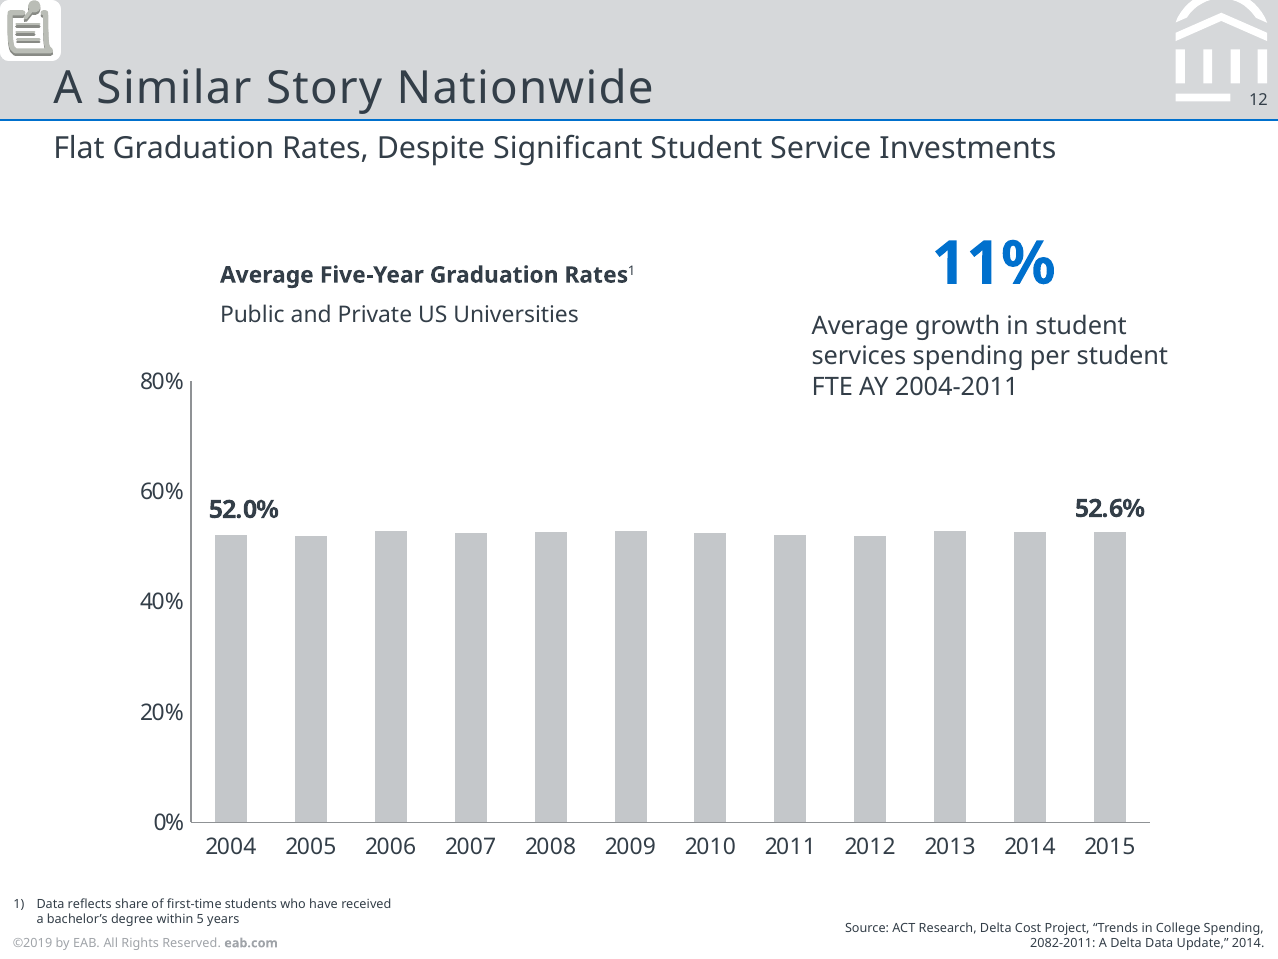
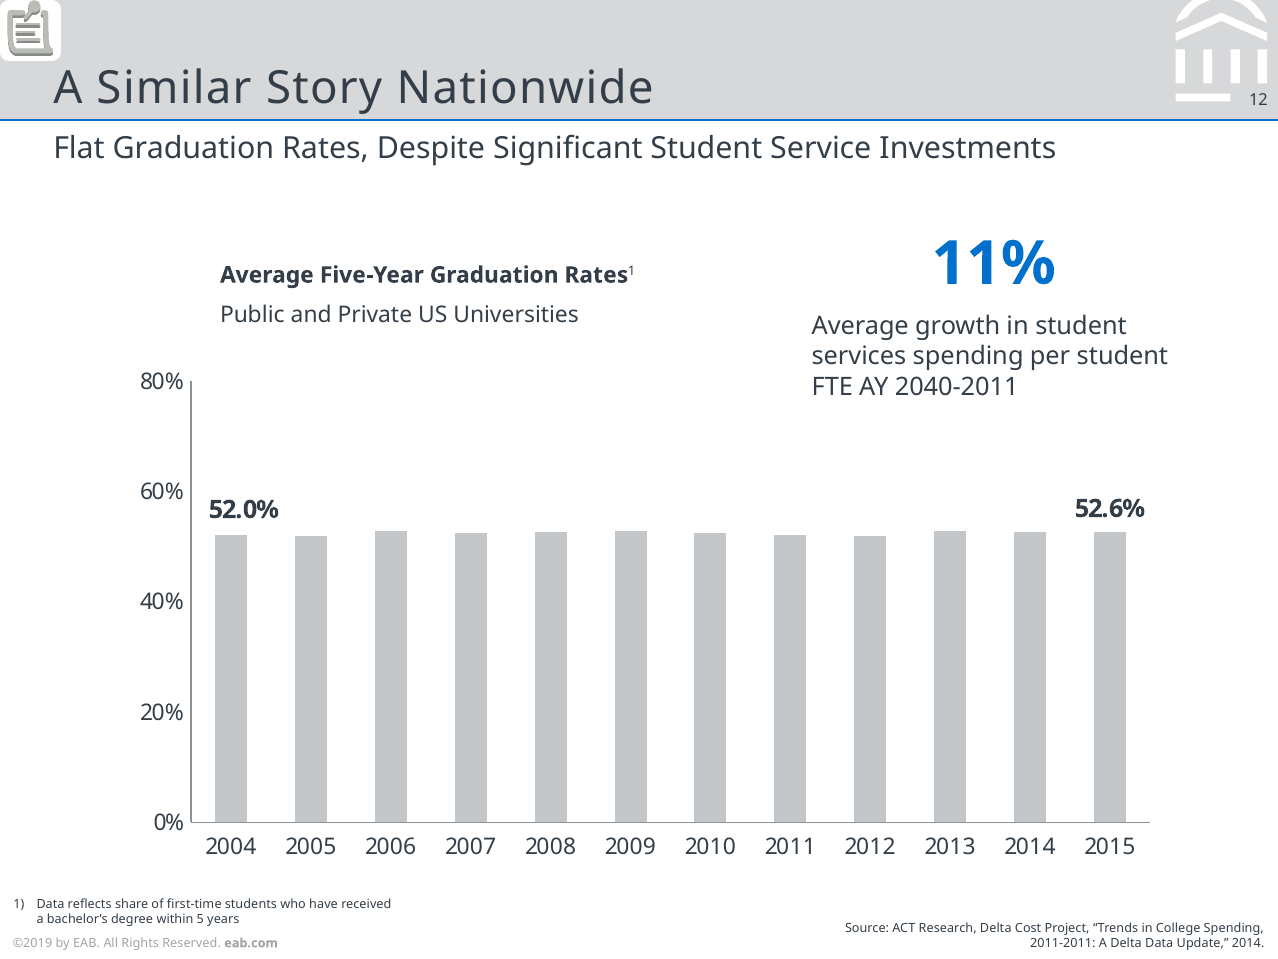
2004-2011: 2004-2011 -> 2040-2011 (957, 387)
2082-2011: 2082-2011 -> 2011-2011 (1063, 943)
